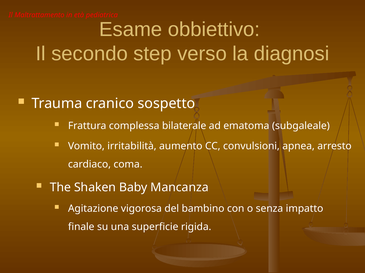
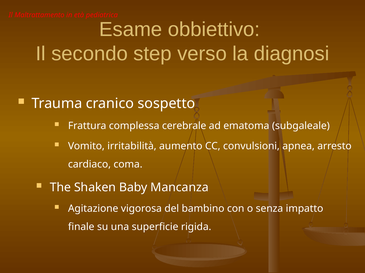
bilaterale: bilaterale -> cerebrale (184, 126)
